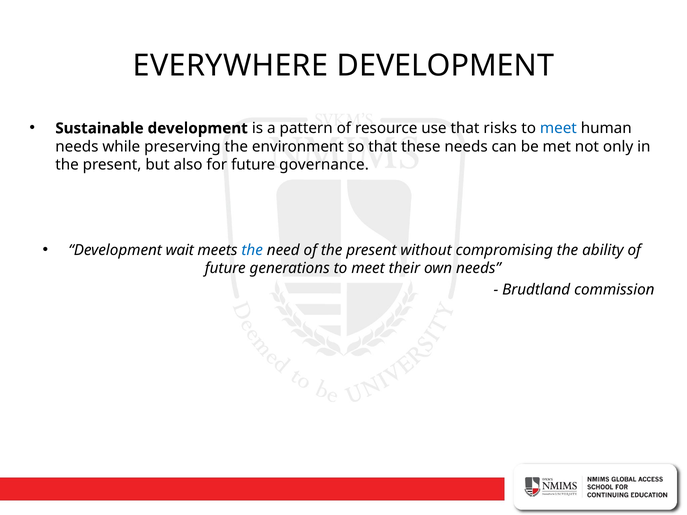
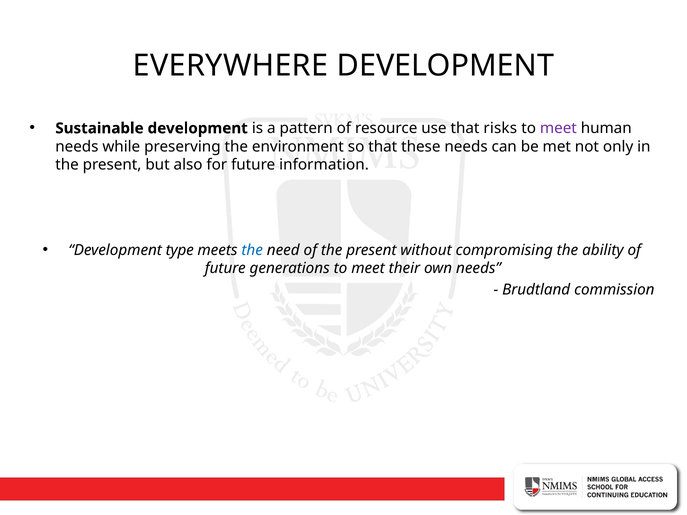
meet colour: blue -> purple (558, 128)
governance: governance -> information (324, 165)
wait: wait -> type (180, 250)
